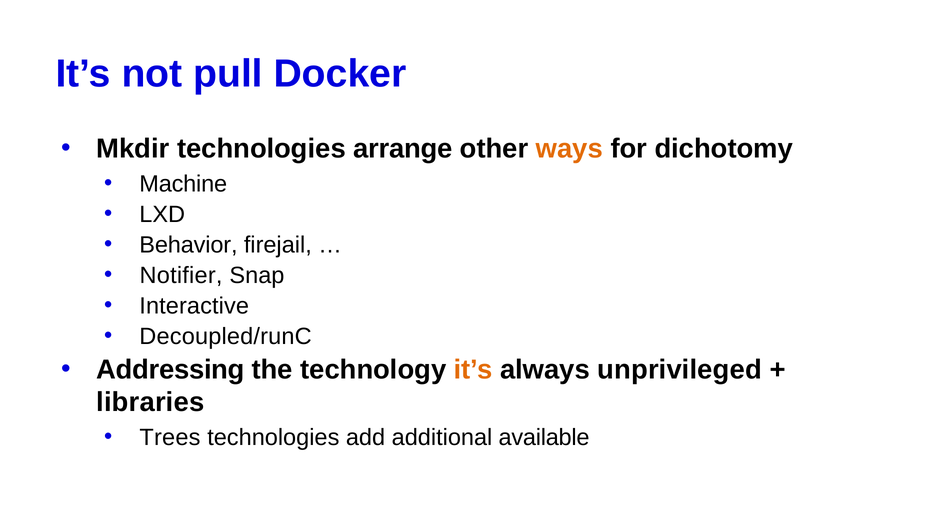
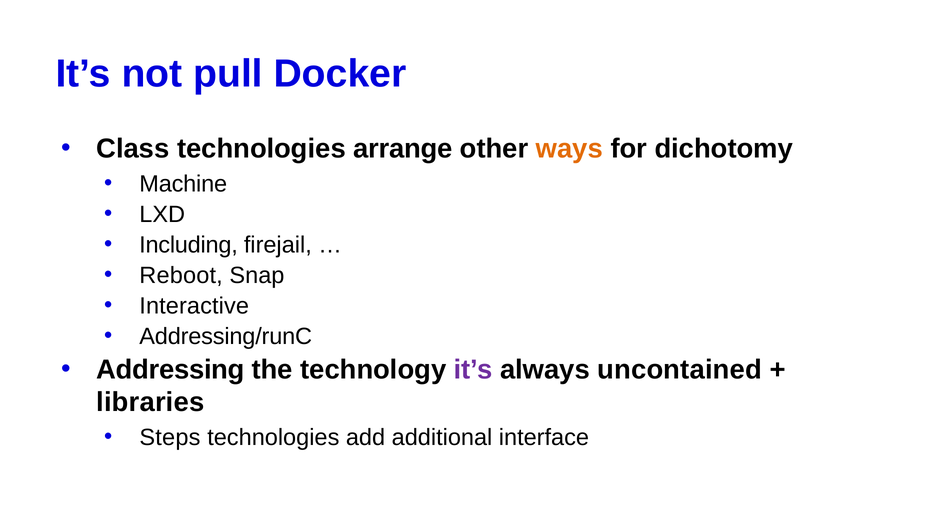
Mkdir: Mkdir -> Class (133, 149)
Behavior: Behavior -> Including (188, 245)
Notifier: Notifier -> Reboot (181, 276)
Decoupled/runC: Decoupled/runC -> Addressing/runC (226, 337)
it’s colour: orange -> purple (473, 370)
unprivileged: unprivileged -> uncontained (680, 370)
Trees: Trees -> Steps (170, 438)
available: available -> interface (544, 438)
